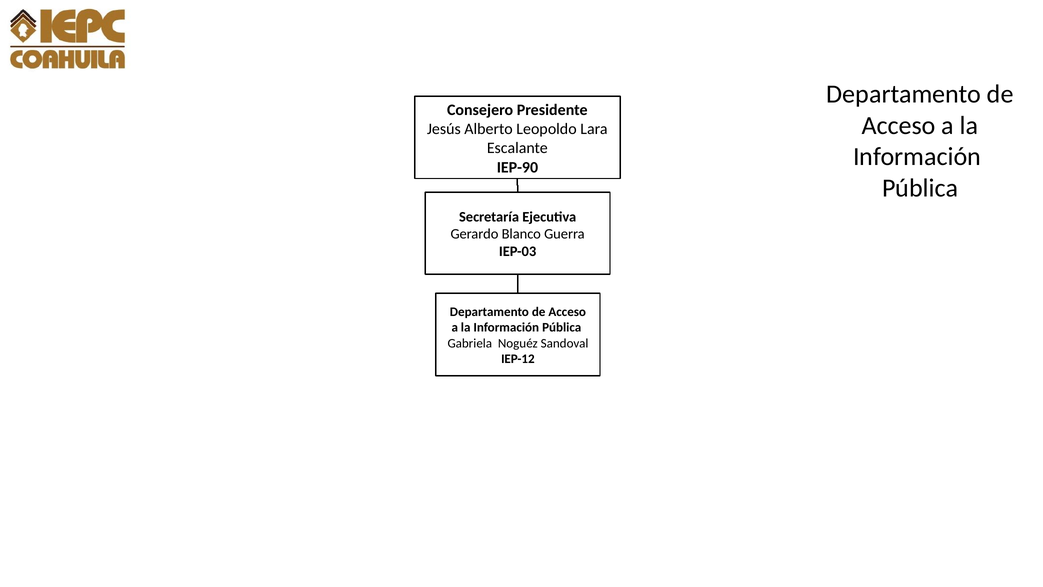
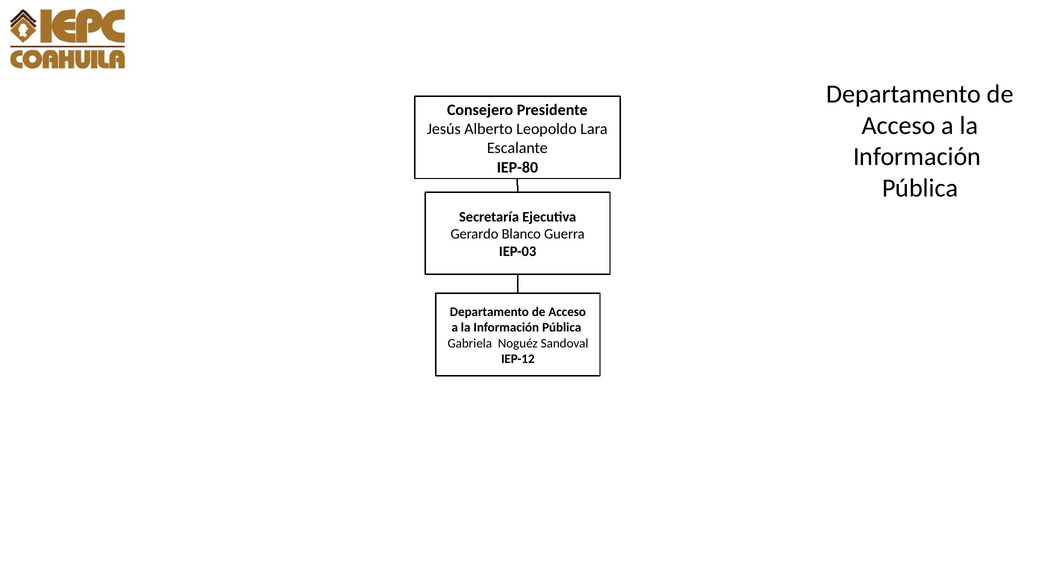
IEP-90: IEP-90 -> IEP-80 (517, 167)
